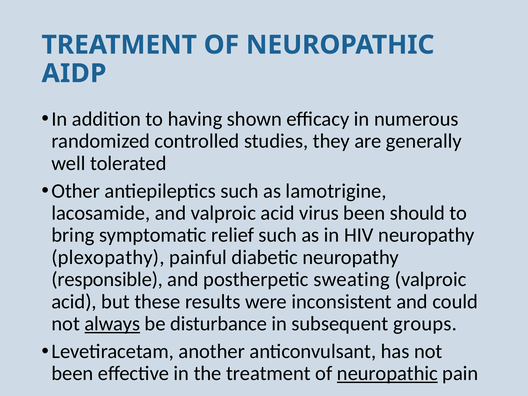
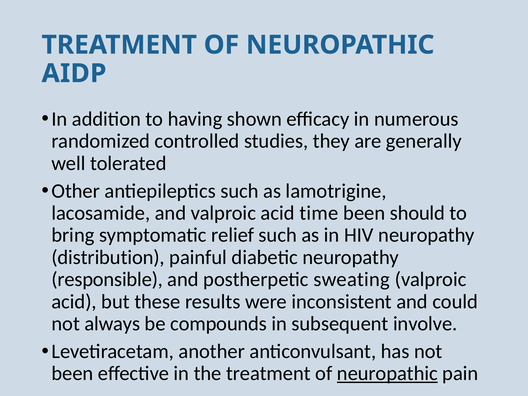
virus: virus -> time (319, 213)
plexopathy: plexopathy -> distribution (108, 257)
always underline: present -> none (112, 324)
disturbance: disturbance -> compounds (219, 324)
groups: groups -> involve (425, 324)
